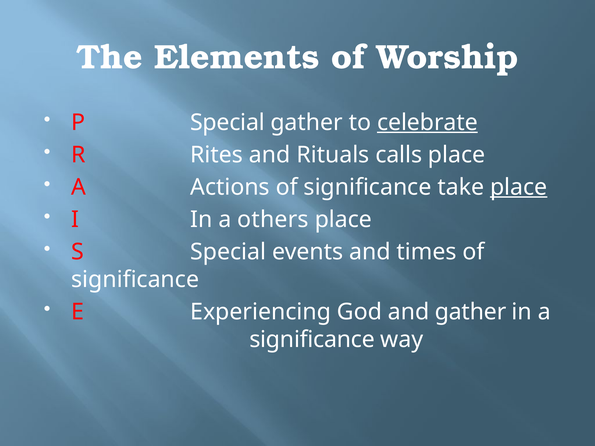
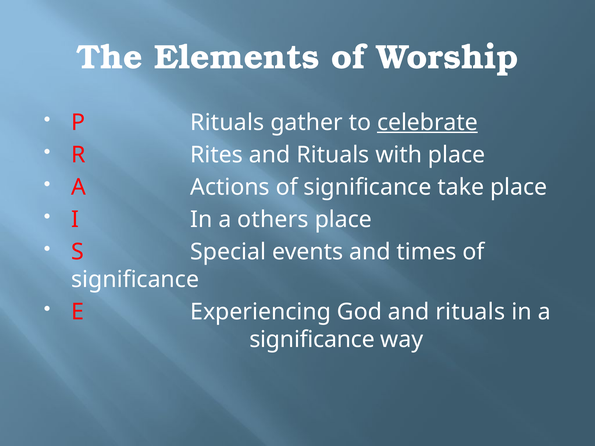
P Special: Special -> Rituals (227, 123)
calls: calls -> with (399, 155)
place underline: present -> none (519, 187)
God and gather: gather -> rituals (470, 312)
